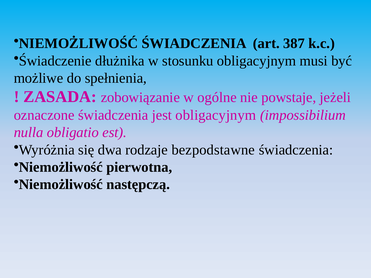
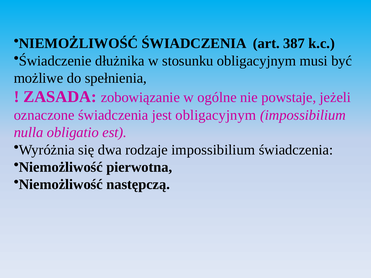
rodzaje bezpodstawne: bezpodstawne -> impossibilium (213, 150)
